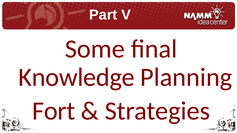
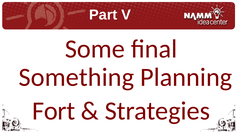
Knowledge: Knowledge -> Something (76, 78)
